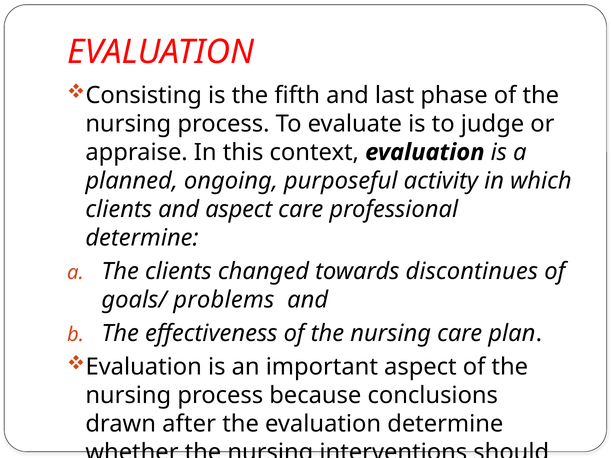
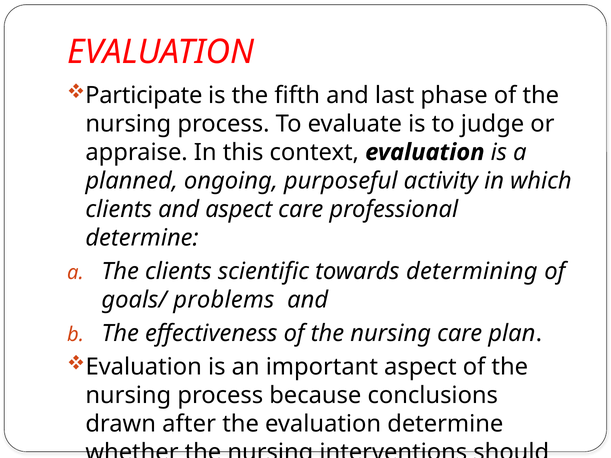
Consisting: Consisting -> Participate (144, 95)
clients changed: changed -> scientific (263, 271)
discontinues: discontinues -> determining (472, 271)
